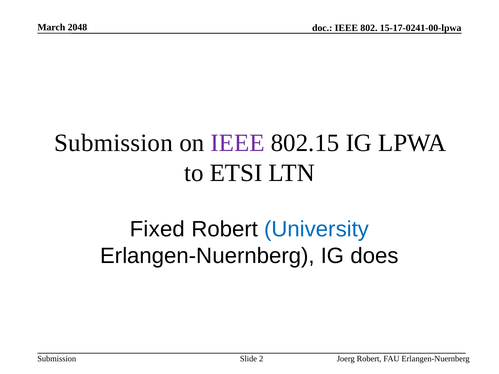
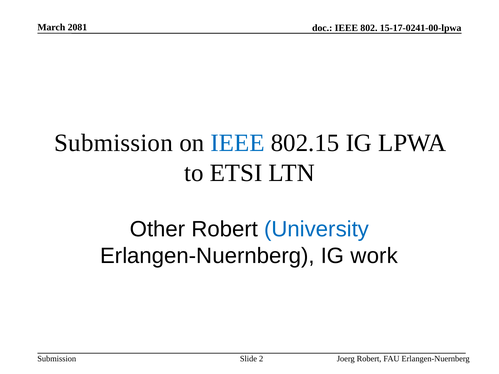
2048: 2048 -> 2081 (77, 27)
IEEE colour: purple -> blue (238, 143)
Fixed: Fixed -> Other (158, 229)
does: does -> work (374, 256)
